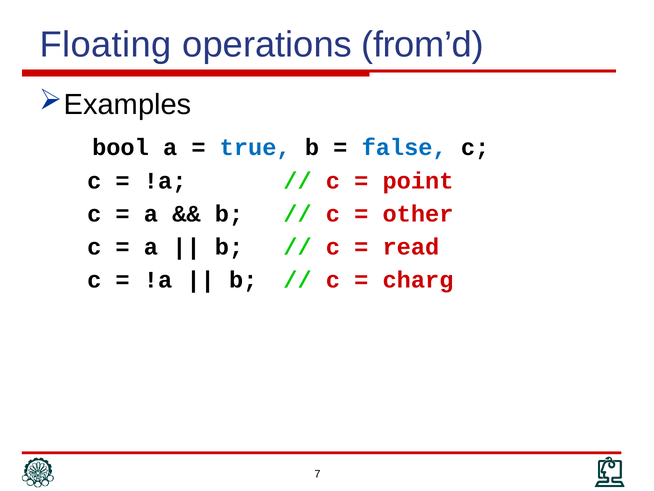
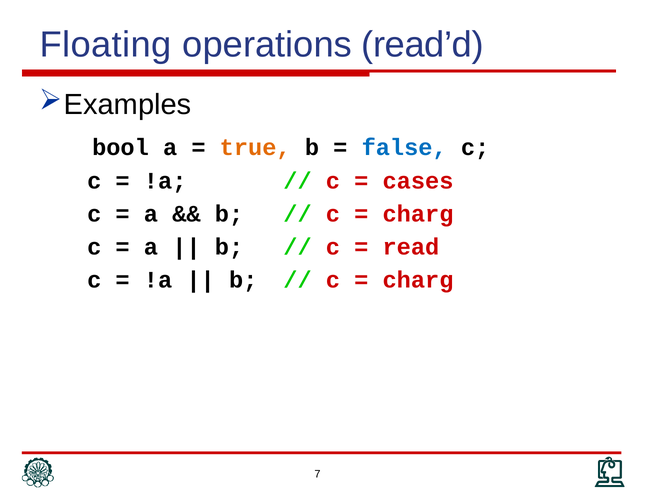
from’d: from’d -> read’d (423, 45)
true colour: blue -> orange (255, 148)
point: point -> cases (418, 181)
other: other -> charg (418, 214)
